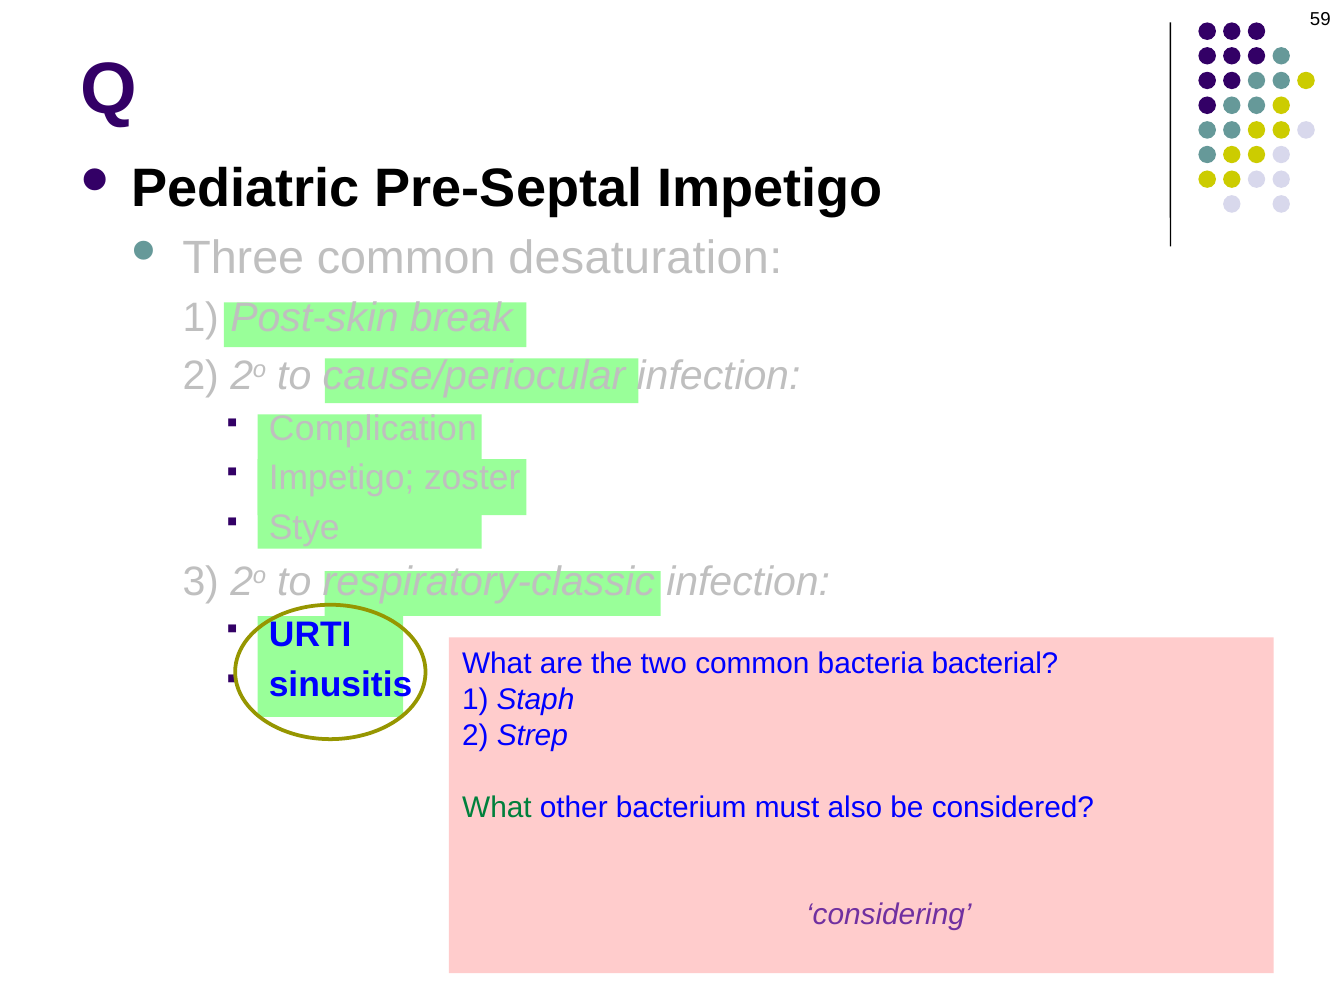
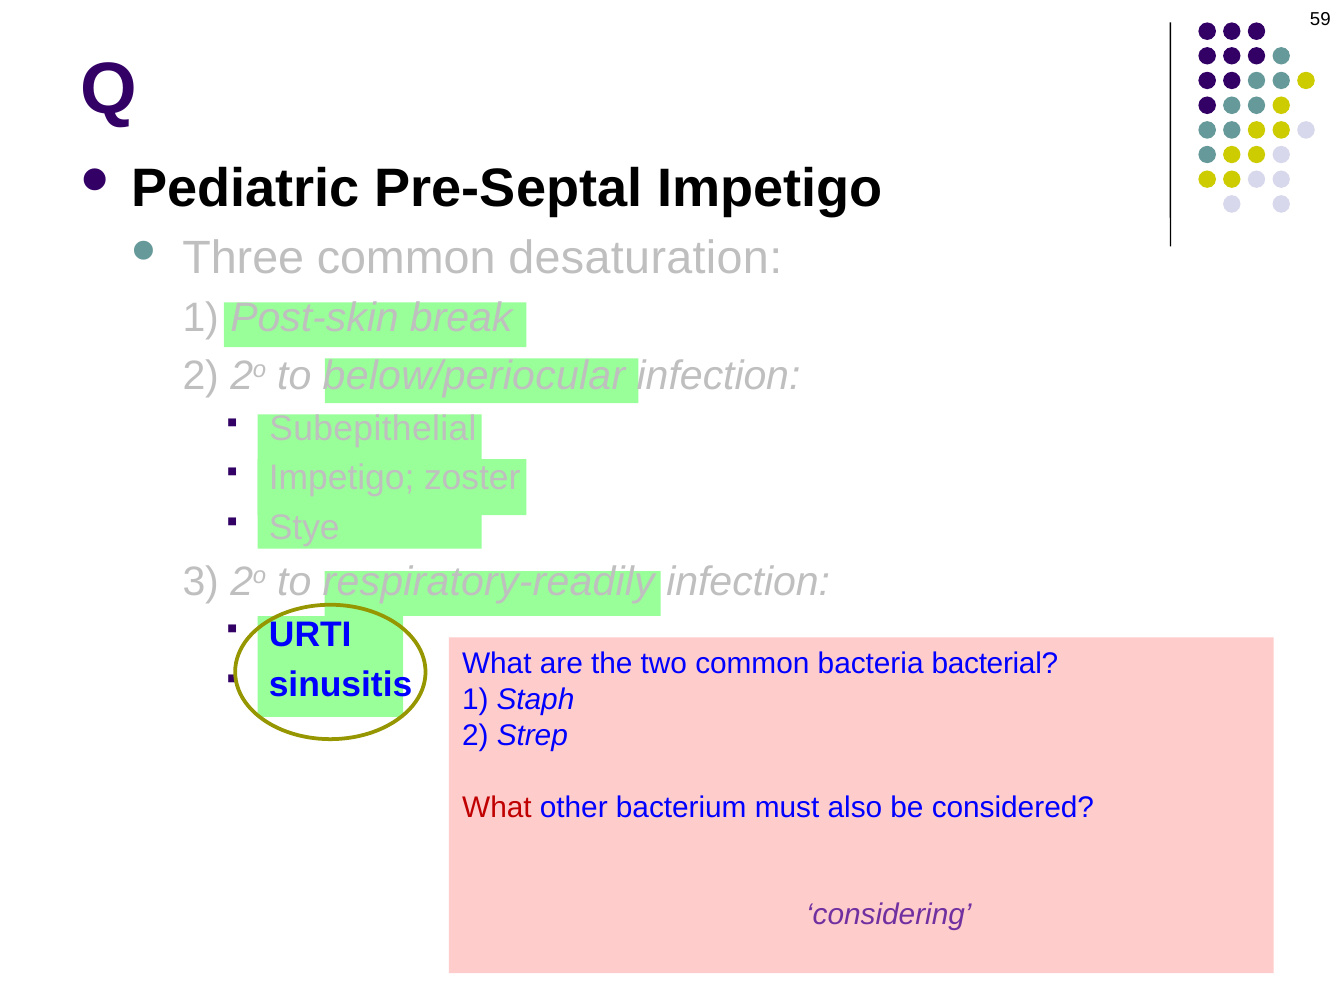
cause/periocular: cause/periocular -> below/periocular (474, 376)
Complication: Complication -> Subepithelial (373, 428)
respiratory-classic: respiratory-classic -> respiratory-readily (489, 582)
What colour: green -> red (497, 807)
